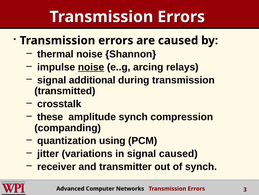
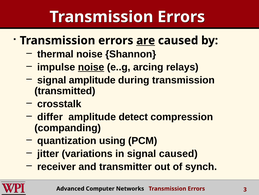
are underline: none -> present (146, 40)
signal additional: additional -> amplitude (92, 80)
these: these -> differ (50, 117)
amplitude synch: synch -> detect (133, 117)
